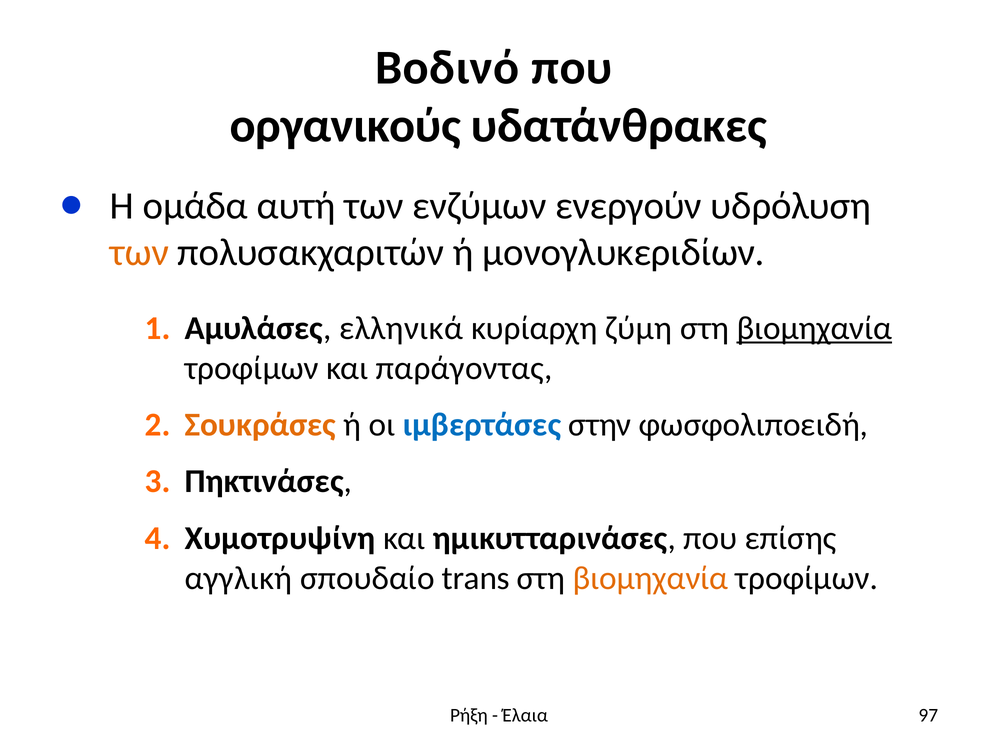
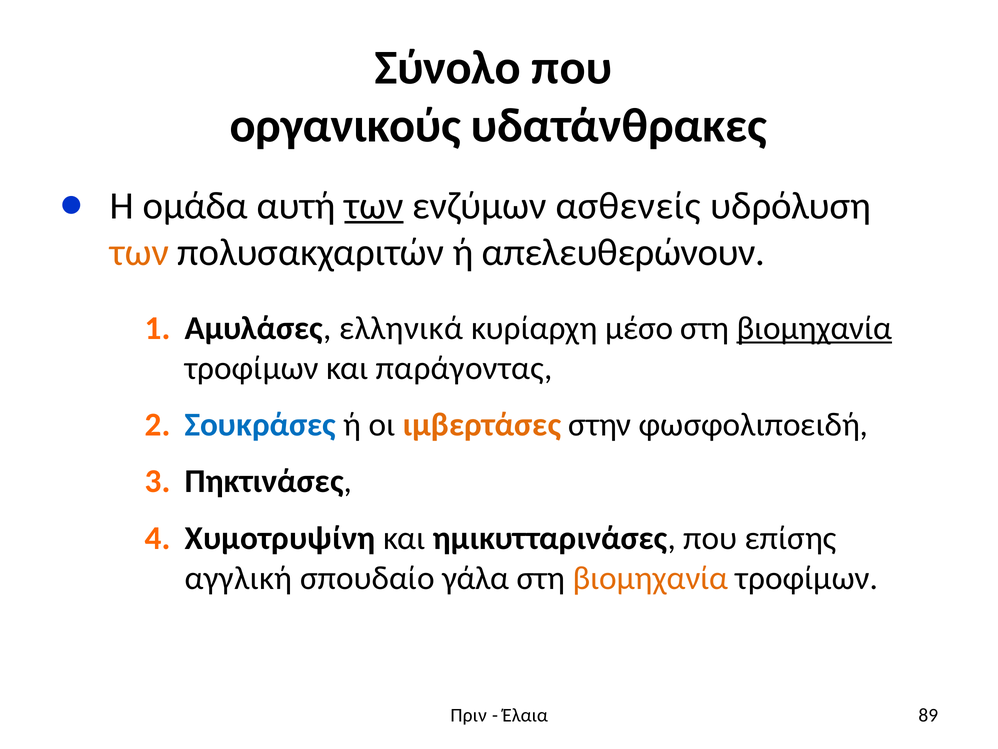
Βοδινό: Βοδινό -> Σύνολο (448, 67)
των underline: none -> present (374, 206)
ενεργούν: ενεργούν -> ασθενείς (628, 206)
μονογλυκεριδίων: μονογλυκεριδίων -> απελευθερώνουν (624, 252)
ζύμη: ζύμη -> μέσο (639, 328)
Σουκράσες colour: orange -> blue (260, 425)
ιμβερτάσες colour: blue -> orange (482, 425)
trans: trans -> γάλα (476, 578)
Ρήξη: Ρήξη -> Πριν (469, 715)
97: 97 -> 89 (928, 715)
